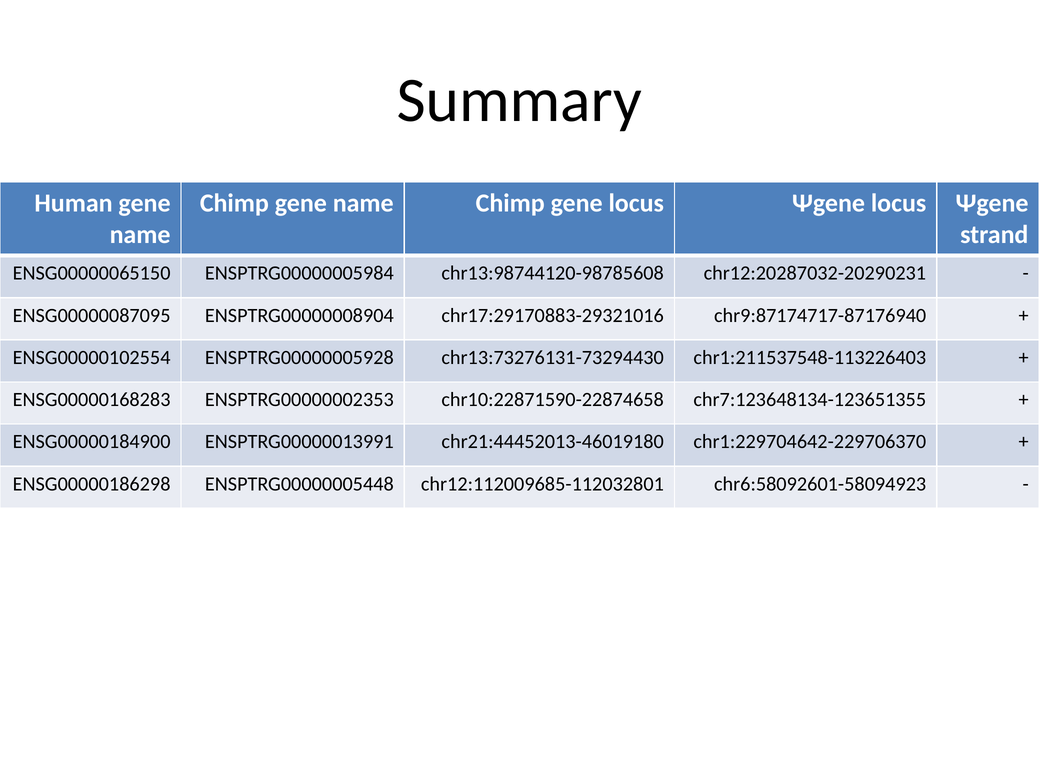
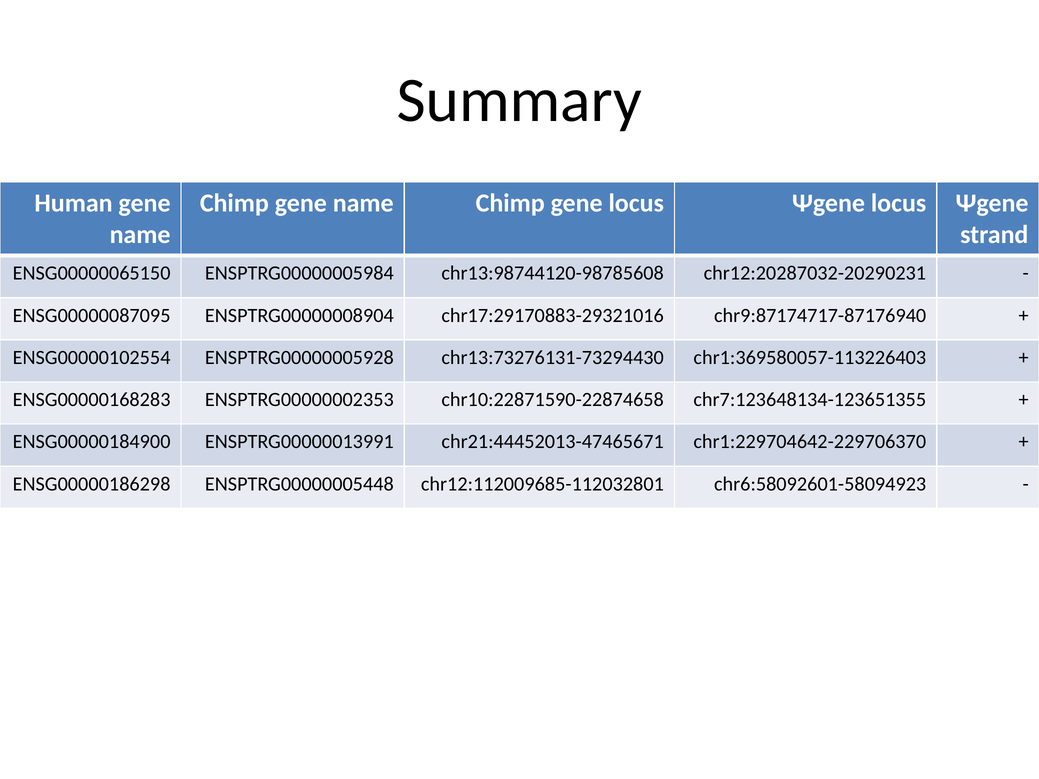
chr1:211537548-113226403: chr1:211537548-113226403 -> chr1:369580057-113226403 (810, 358)
chr21:44452013-46019180: chr21:44452013-46019180 -> chr21:44452013-47465671 (553, 442)
